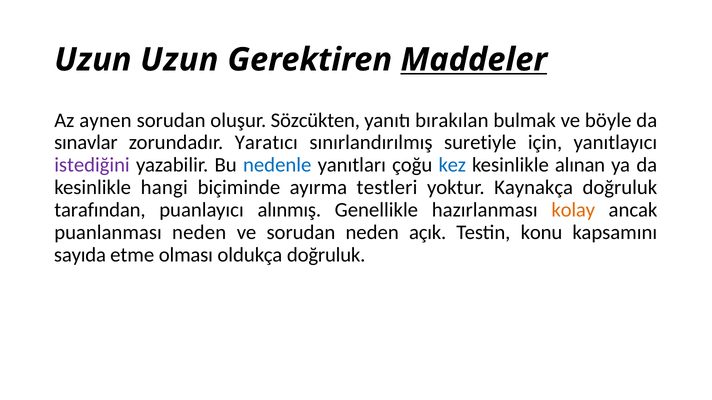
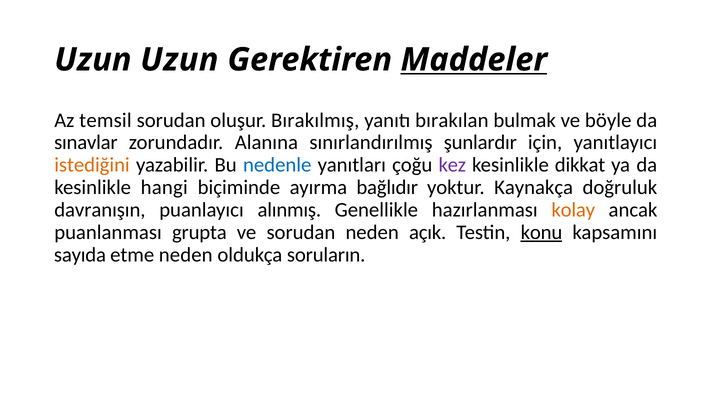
aynen: aynen -> temsil (105, 120)
Sözcükten: Sözcükten -> Bırakılmış (315, 120)
Yaratıcı: Yaratıcı -> Alanına (266, 143)
suretiyle: suretiyle -> şunlardır (480, 143)
istediğini colour: purple -> orange (92, 165)
kez colour: blue -> purple (452, 165)
alınan: alınan -> dikkat (580, 165)
testleri: testleri -> bağlıdır (387, 188)
tarafından: tarafından -> davranışın (100, 210)
puanlanması neden: neden -> grupta (199, 233)
konu underline: none -> present (542, 233)
etme olması: olması -> neden (186, 255)
oldukça doğruluk: doğruluk -> soruların (326, 255)
